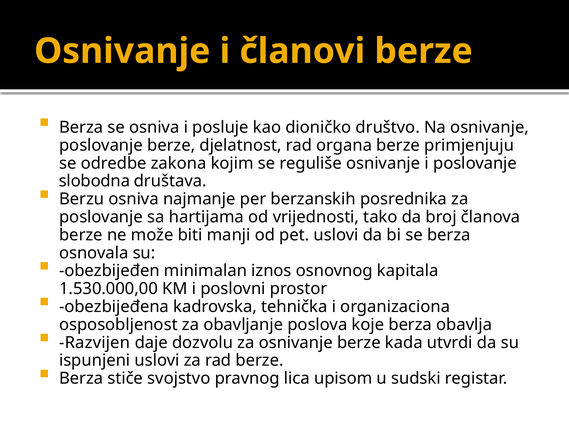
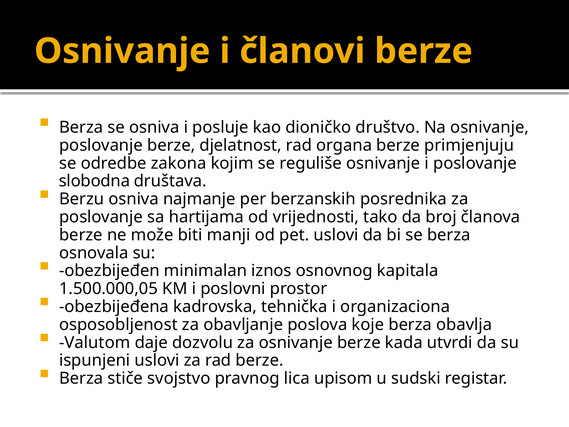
1.530.000,00: 1.530.000,00 -> 1.500.000,05 (109, 289)
Razvijen: Razvijen -> Valutom (95, 342)
